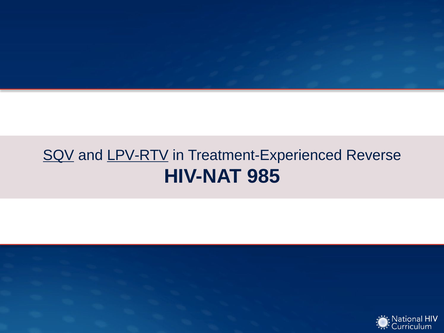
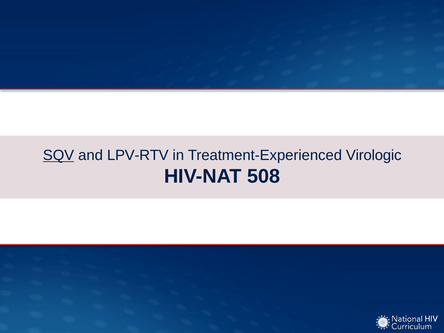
LPV-RTV underline: present -> none (138, 155)
Reverse: Reverse -> Virologic (374, 155)
985: 985 -> 508 (264, 176)
